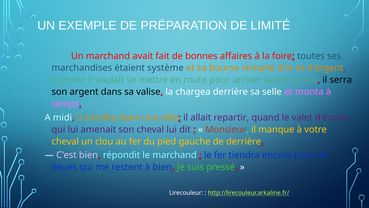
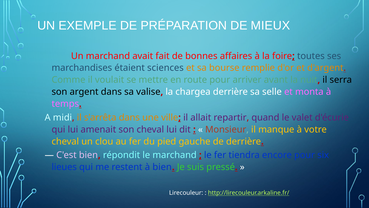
LIMITÉ: LIMITÉ -> MIEUX (270, 25)
système: système -> sciences (165, 68)
